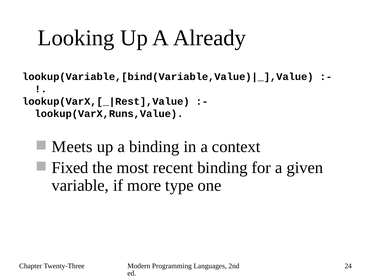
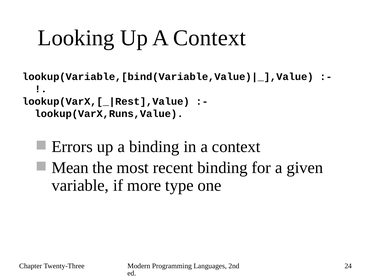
Up A Already: Already -> Context (209, 38)
Meets: Meets -> Errors (72, 147)
Fixed: Fixed -> Mean (70, 168)
